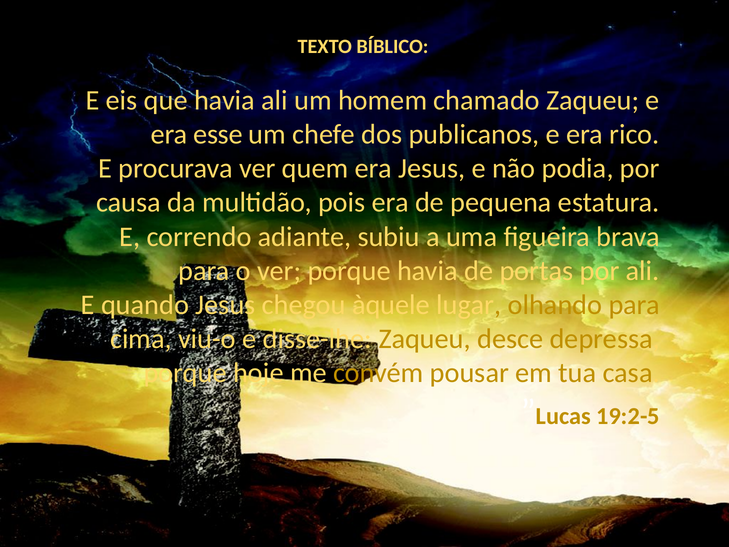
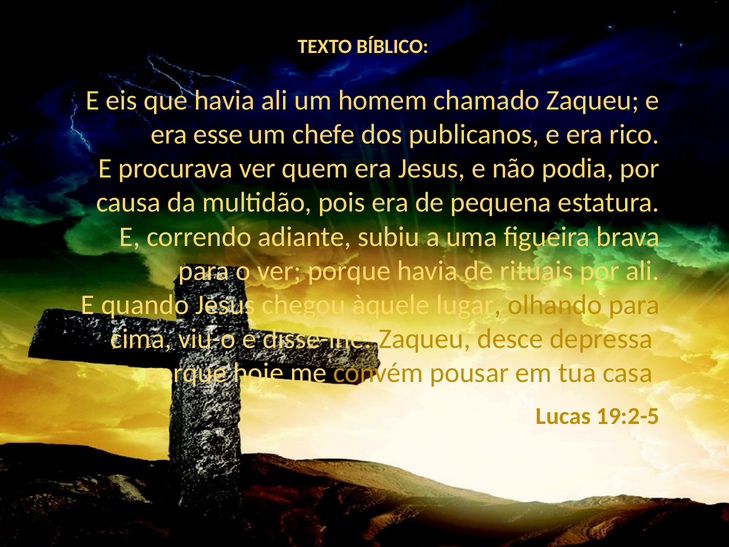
portas: portas -> rituais (536, 271)
